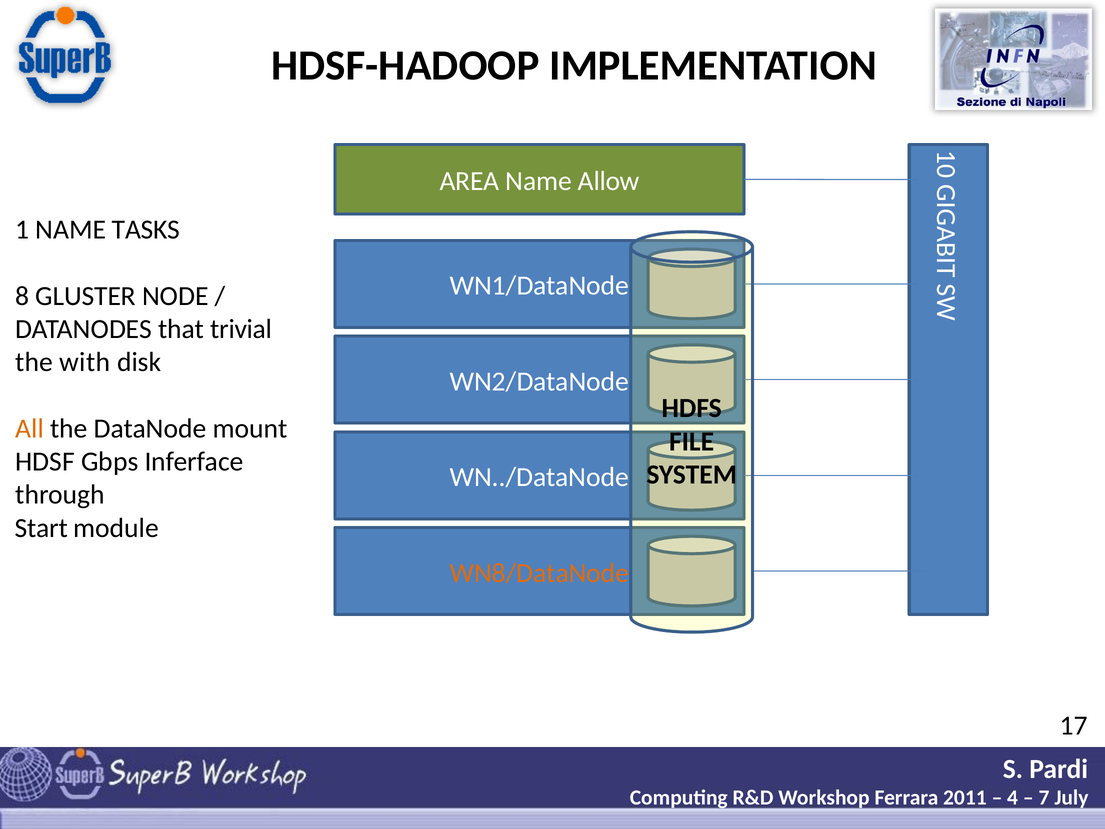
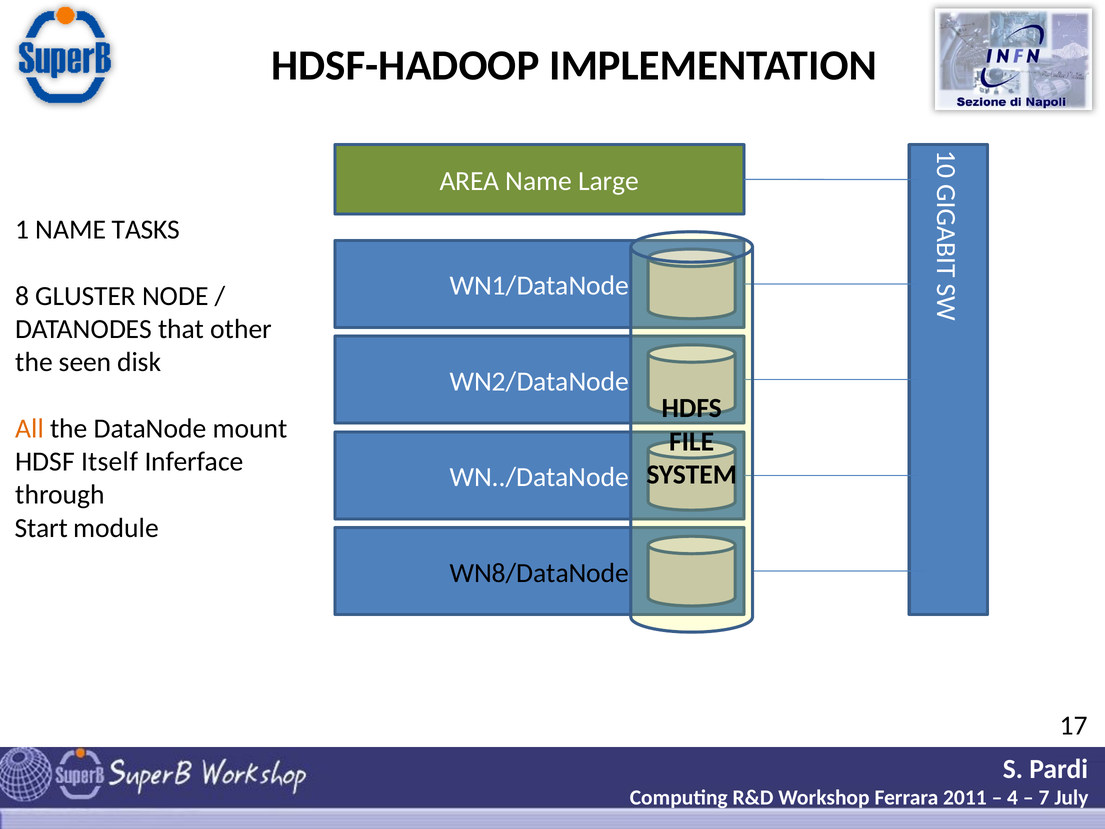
Allow: Allow -> Large (609, 181)
trivial: trivial -> other (241, 329)
with: with -> seen (85, 362)
Gbps: Gbps -> Itself (110, 462)
WN8/DataNode colour: orange -> black (539, 573)
